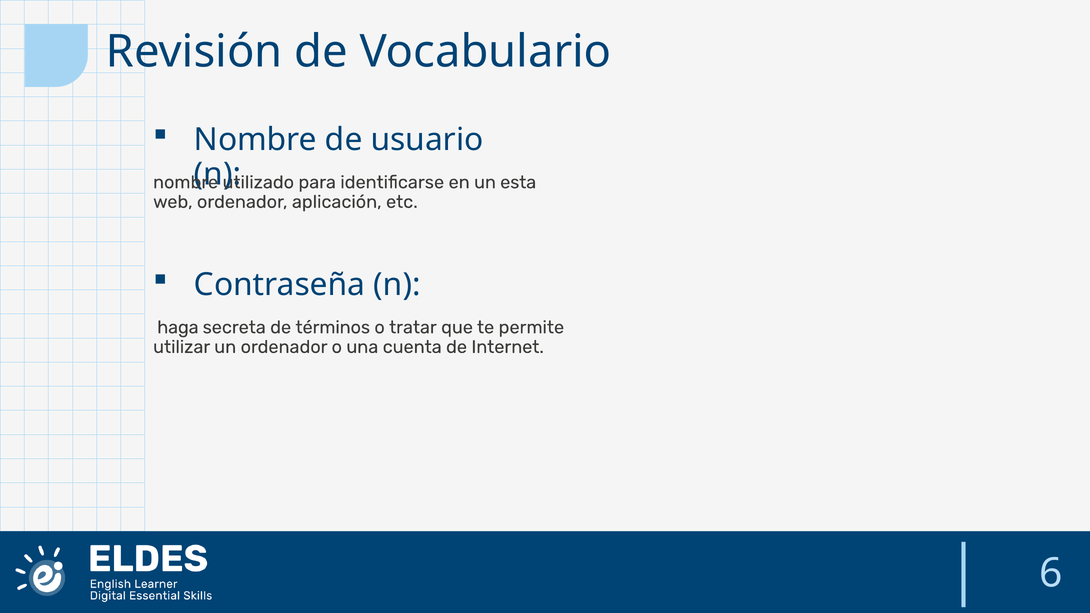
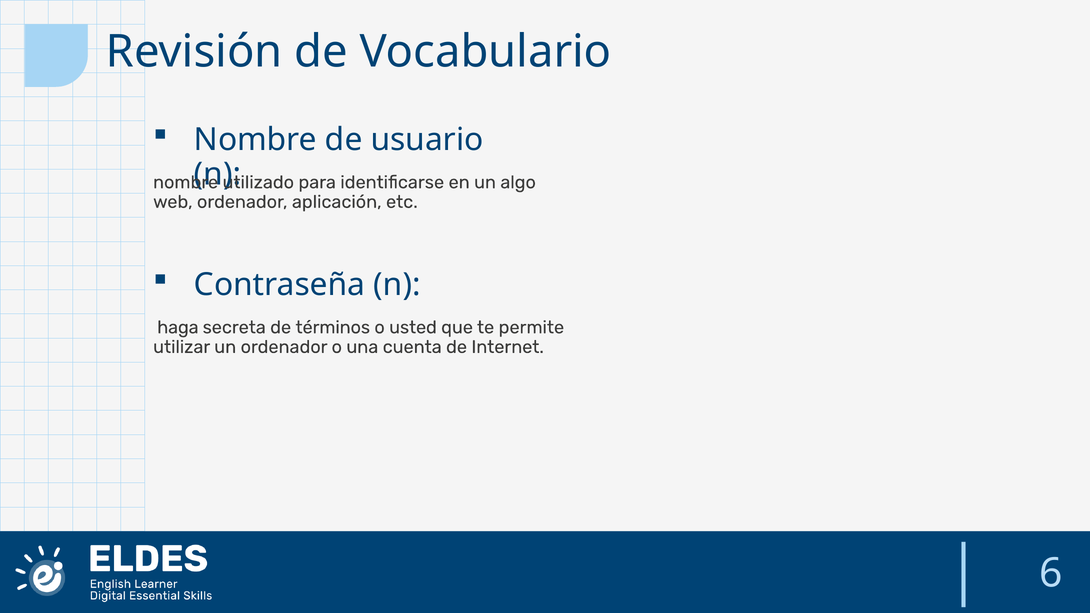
esta: esta -> algo (518, 182)
tratar: tratar -> usted (413, 327)
